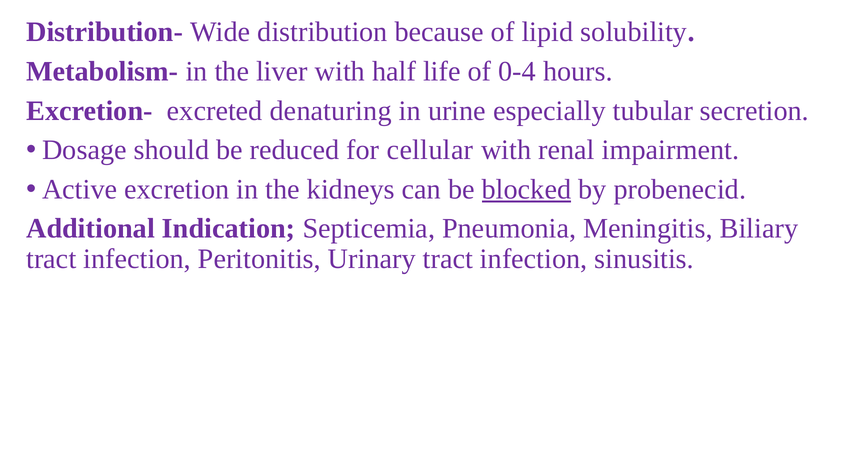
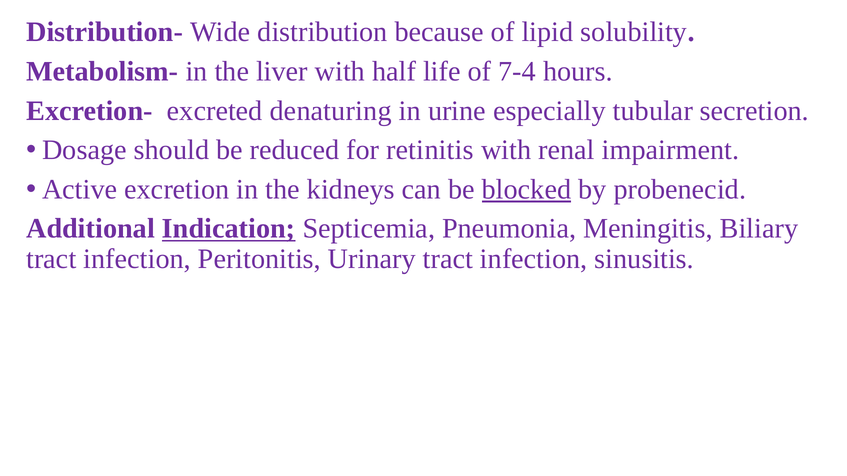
0-4: 0-4 -> 7-4 (517, 72)
cellular: cellular -> retinitis (430, 150)
Indication underline: none -> present (229, 229)
